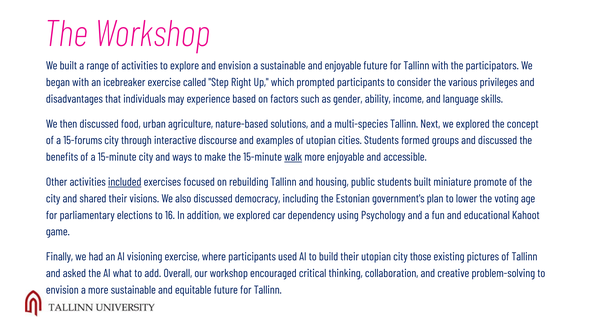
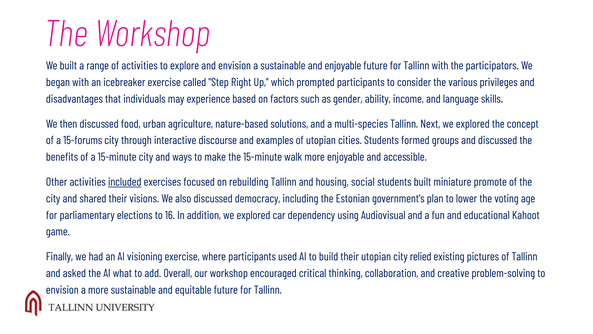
walk underline: present -> none (293, 157)
public: public -> social (363, 182)
Psychology: Psychology -> Audiovisual (383, 215)
those: those -> relied (421, 256)
